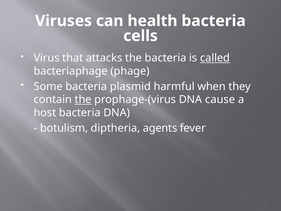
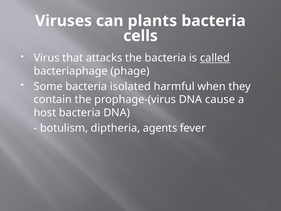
health: health -> plants (152, 21)
plasmid: plasmid -> isolated (130, 86)
the underline: present -> none (83, 99)
